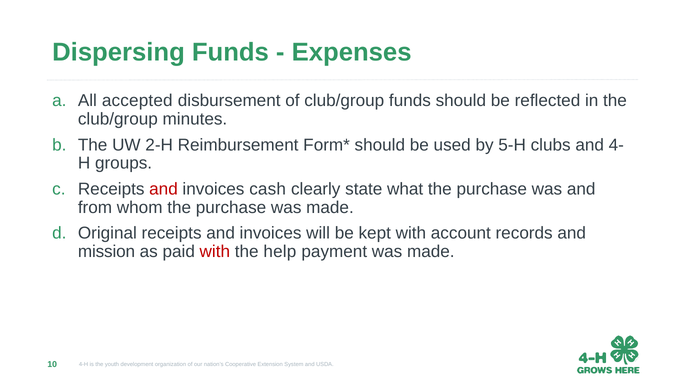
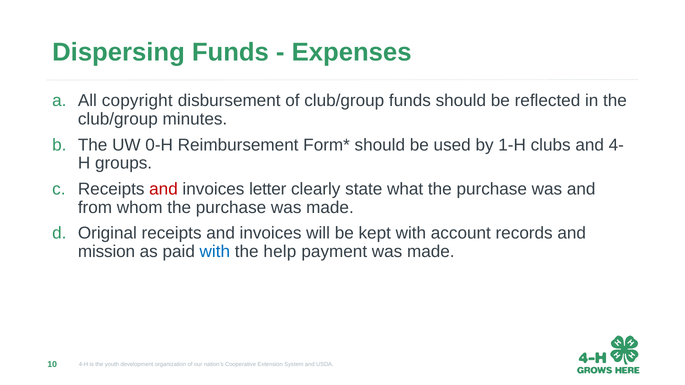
accepted: accepted -> copyright (137, 101)
2-H: 2-H -> 0-H (159, 145)
5-H: 5-H -> 1-H (512, 145)
cash: cash -> letter (268, 189)
with colour: red -> blue (215, 252)
